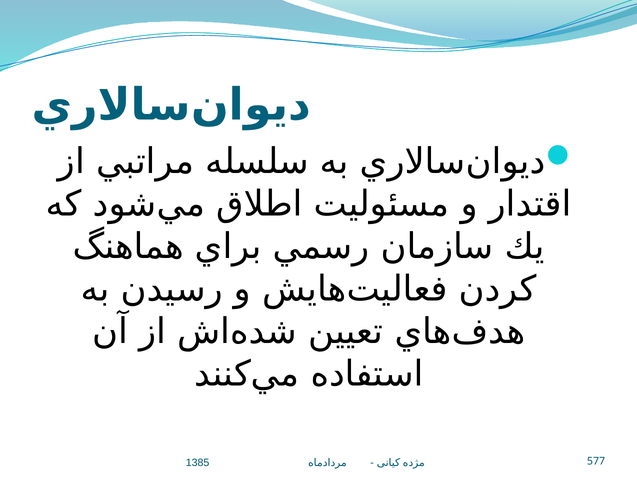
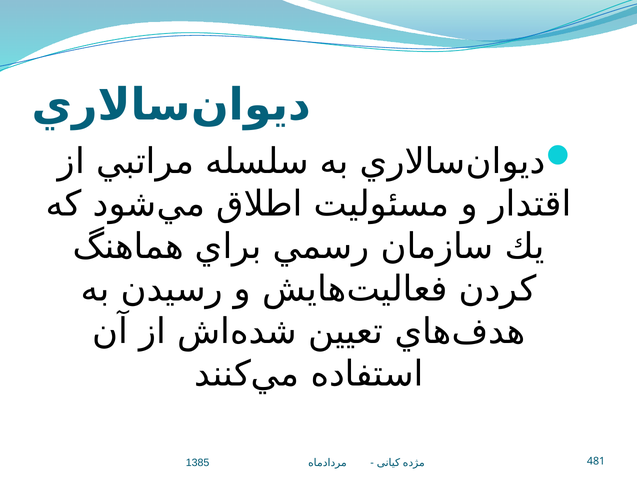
577: 577 -> 481 (596, 461)
